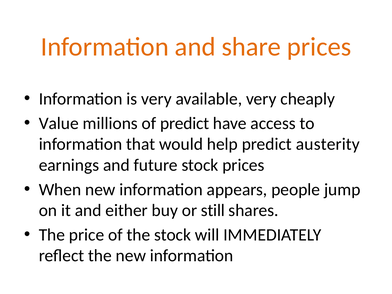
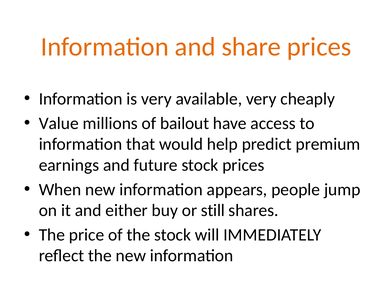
of predict: predict -> bailout (185, 123)
austerity: austerity -> premium (328, 144)
